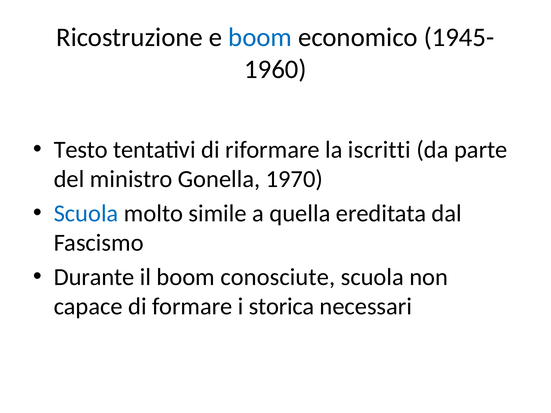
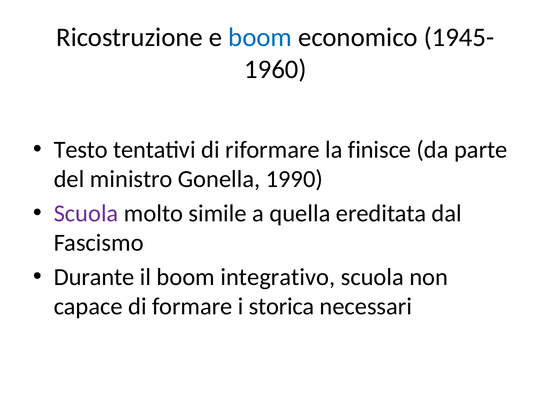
iscritti: iscritti -> finisce (380, 150)
1970: 1970 -> 1990 (294, 179)
Scuola colour: blue -> purple (86, 214)
conosciute: conosciute -> integrativo (278, 277)
